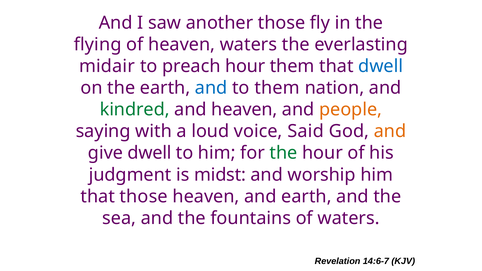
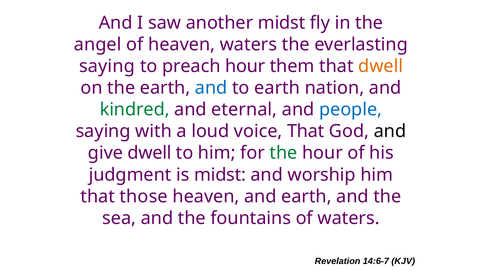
another those: those -> midst (282, 23)
flying: flying -> angel (98, 45)
midair: midair -> saying (107, 66)
dwell colour: blue -> orange (381, 66)
to them: them -> earth (277, 88)
and heaven: heaven -> eternal (244, 110)
people colour: orange -> blue (351, 110)
voice Said: Said -> That (306, 131)
and colour: orange -> black (390, 131)
